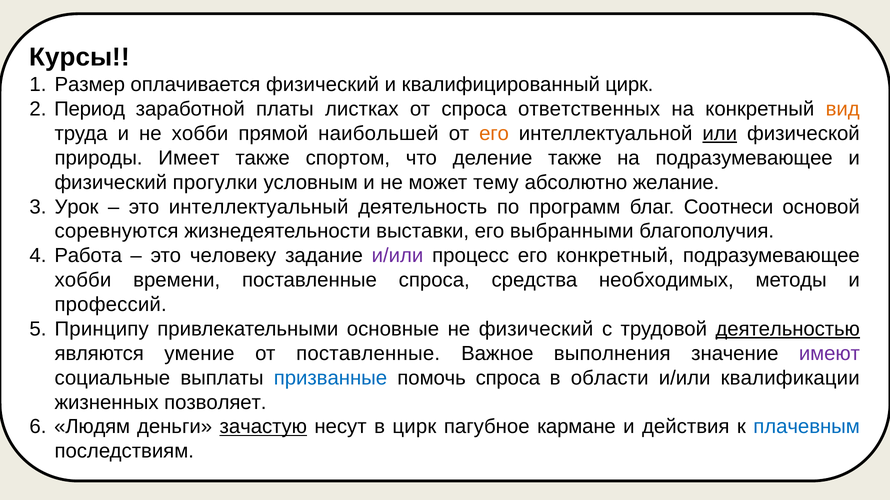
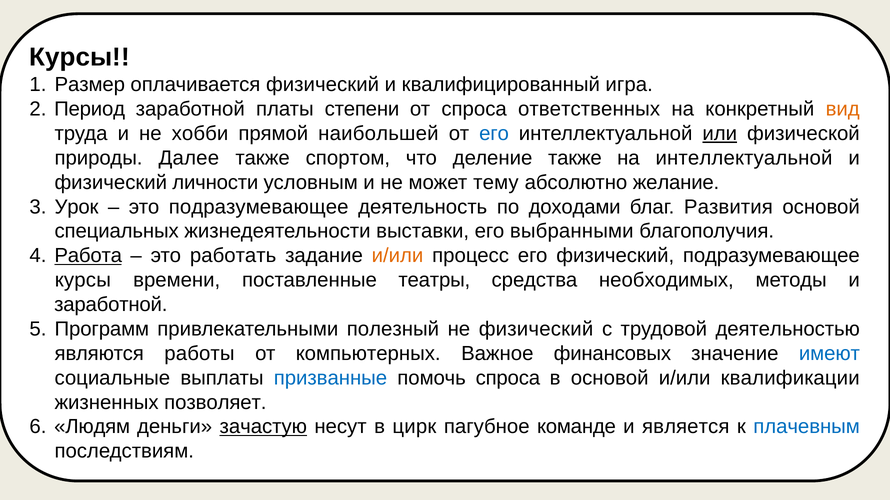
квалифицированный цирк: цирк -> игра (629, 85)
листках: листках -> степени (362, 109)
его colour: orange -> blue (494, 134)
Имеет: Имеет -> Далее (189, 158)
на подразумевающее: подразумевающее -> интеллектуальной (744, 158)
прогулки: прогулки -> личности (215, 183)
это интеллектуальный: интеллектуальный -> подразумевающее (259, 207)
программ: программ -> доходами (575, 207)
Соотнеси: Соотнеси -> Развития (728, 207)
соревнуются: соревнуются -> специальных (117, 232)
Работа underline: none -> present (88, 256)
человеку: человеку -> работать (233, 256)
и/или colour: purple -> orange (398, 256)
его конкретный: конкретный -> физический (615, 256)
хобби: хобби -> курсы (83, 281)
поставленные спроса: спроса -> театры (434, 281)
профессий: профессий -> заработной (111, 305)
Принципу: Принципу -> Программ (102, 329)
основные: основные -> полезный (393, 329)
деятельностью underline: present -> none (788, 329)
умение: умение -> работы (199, 354)
от поставленные: поставленные -> компьютерных (368, 354)
выполнения: выполнения -> финансовых (612, 354)
имеют colour: purple -> blue (829, 354)
в области: области -> основой (610, 378)
кармане: кармане -> команде (577, 427)
действия: действия -> является (686, 427)
